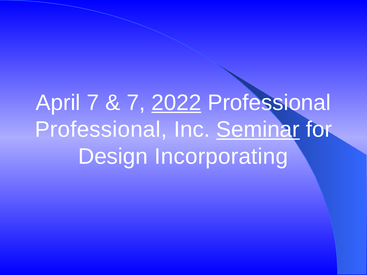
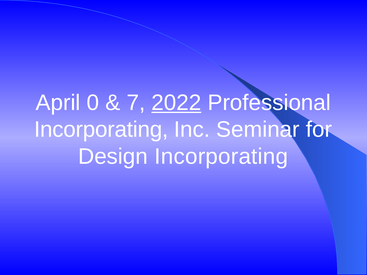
April 7: 7 -> 0 (93, 103)
Professional: Professional -> Incorporating (101, 130)
Seminar underline: present -> none (258, 130)
